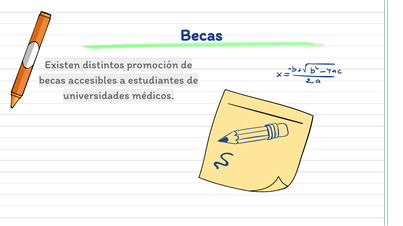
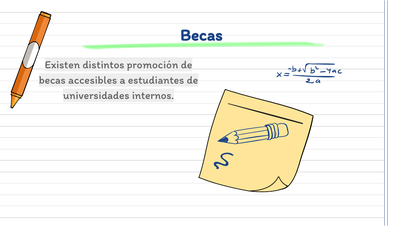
médicos: médicos -> internos (153, 96)
